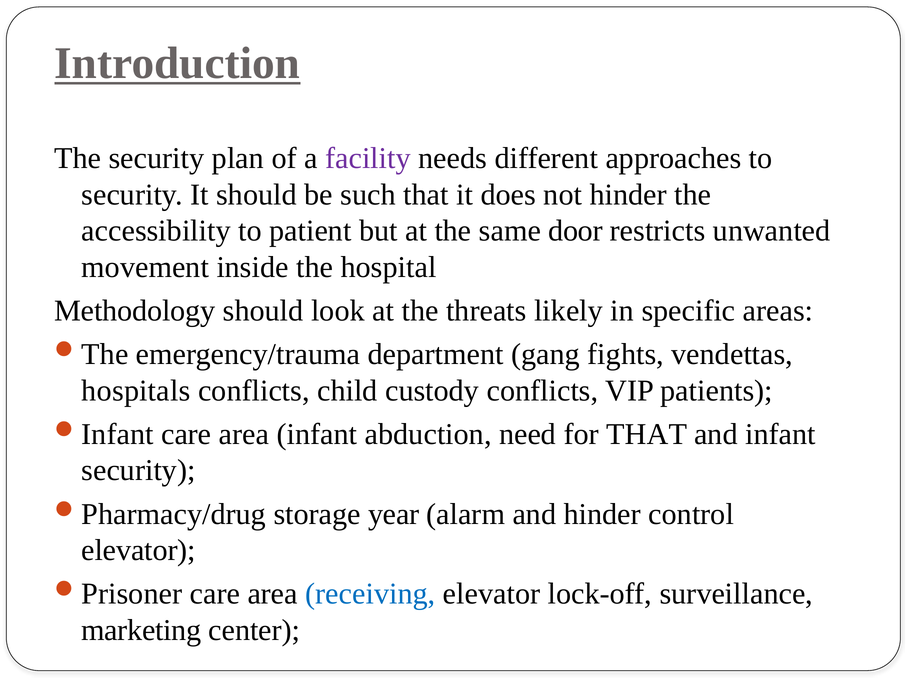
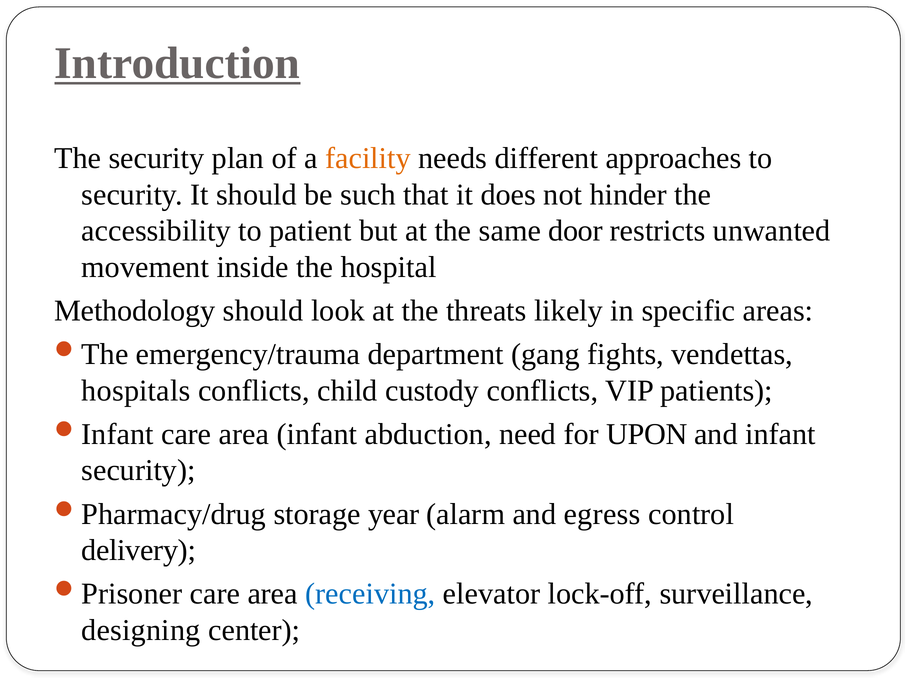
facility colour: purple -> orange (368, 158)
for THAT: THAT -> UPON (647, 434)
and hinder: hinder -> egress (602, 514)
elevator: elevator -> delivery (139, 551)
marketing: marketing -> designing (141, 630)
